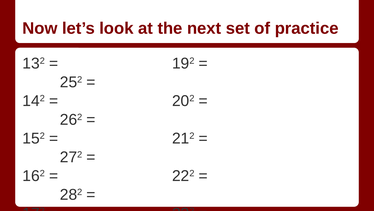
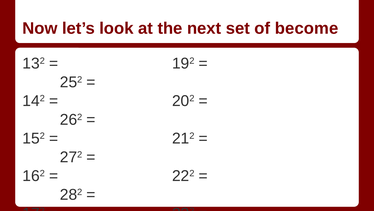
practice: practice -> become (307, 28)
